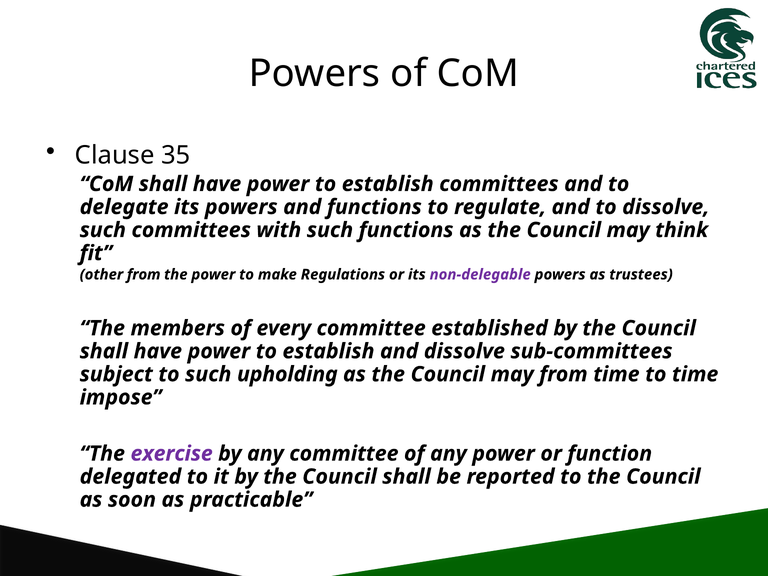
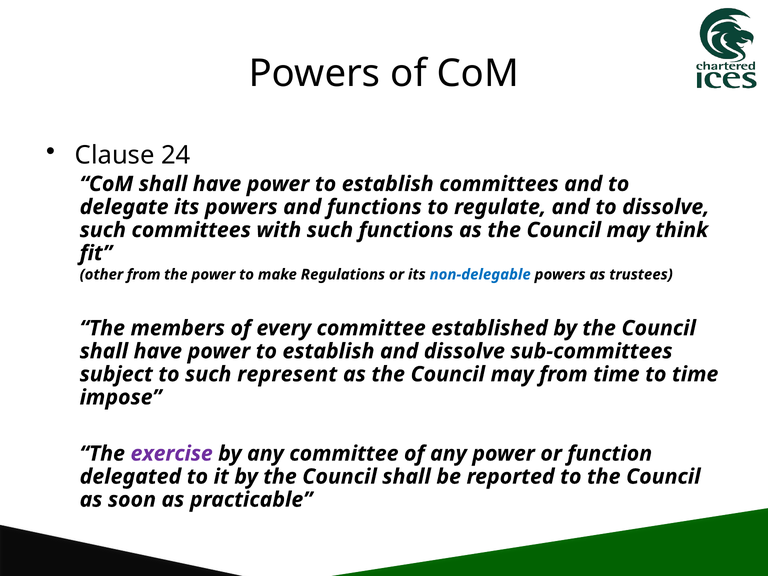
35: 35 -> 24 (176, 155)
non-delegable colour: purple -> blue (480, 275)
upholding: upholding -> represent (287, 374)
